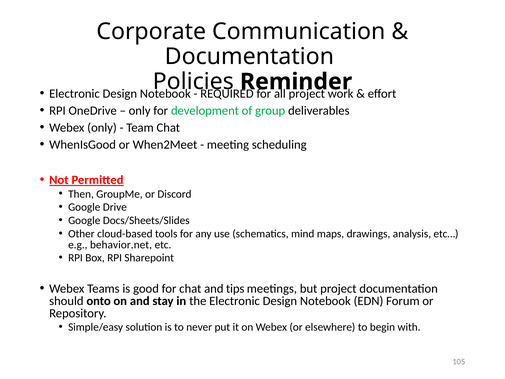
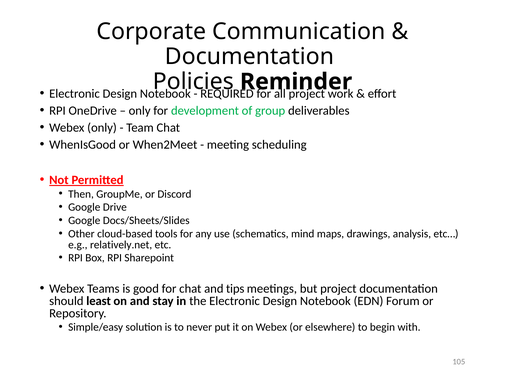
behavior.net: behavior.net -> relatively.net (121, 244)
onto: onto -> least (99, 301)
